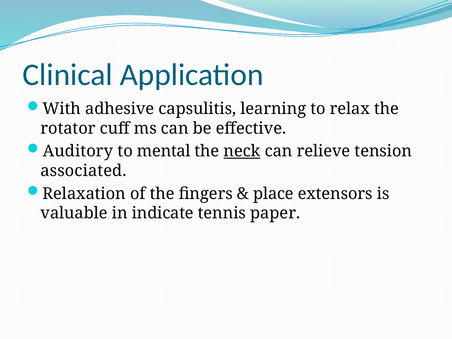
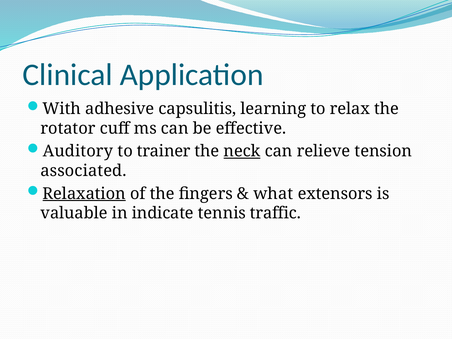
mental: mental -> trainer (164, 151)
Relaxation underline: none -> present (84, 194)
place: place -> what (273, 194)
paper: paper -> traffic (275, 213)
